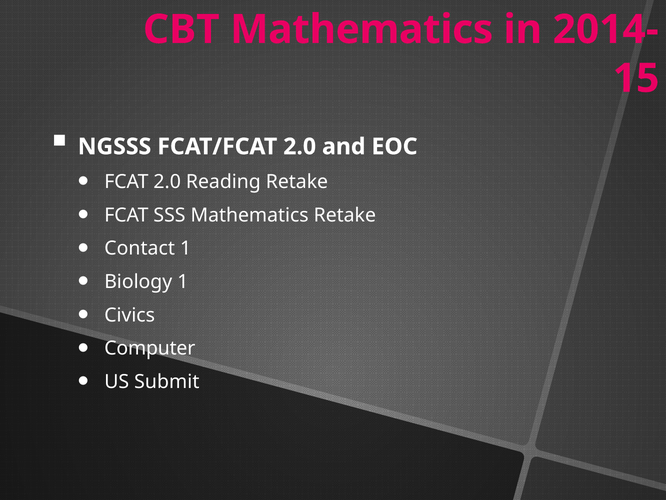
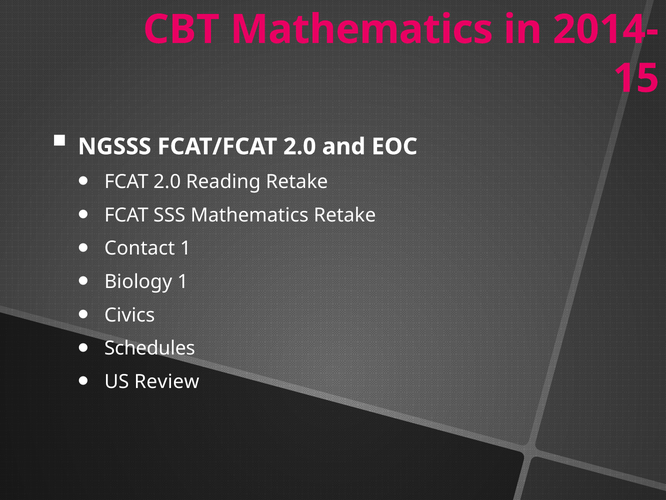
Computer: Computer -> Schedules (150, 348)
Submit: Submit -> Review (167, 382)
